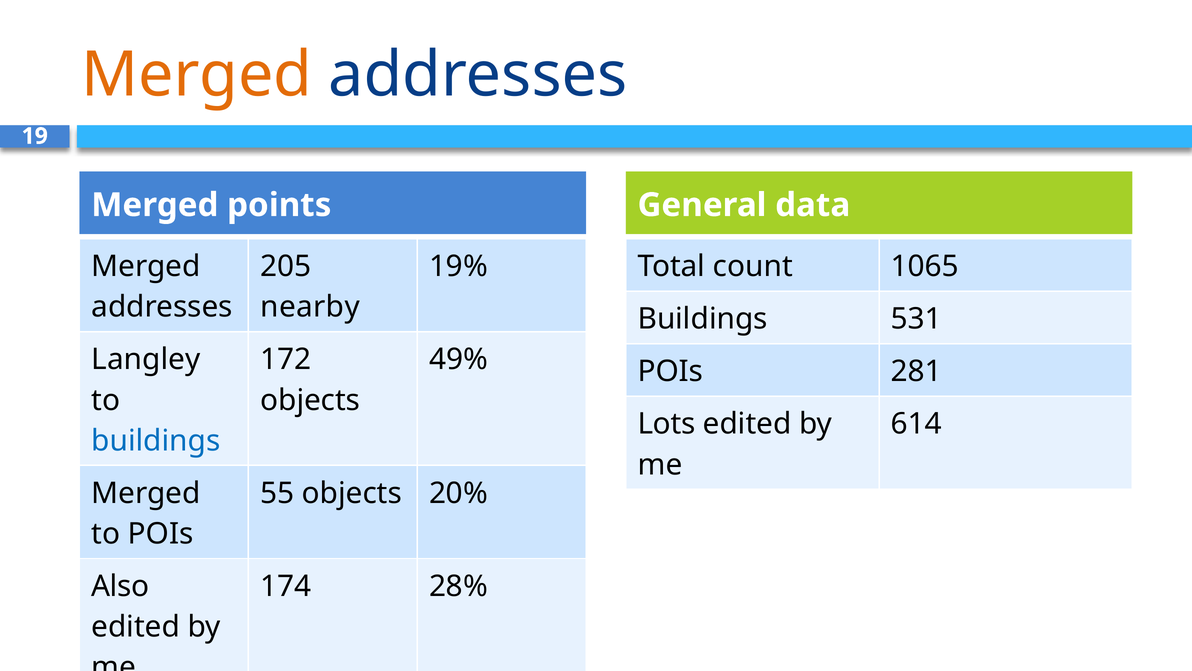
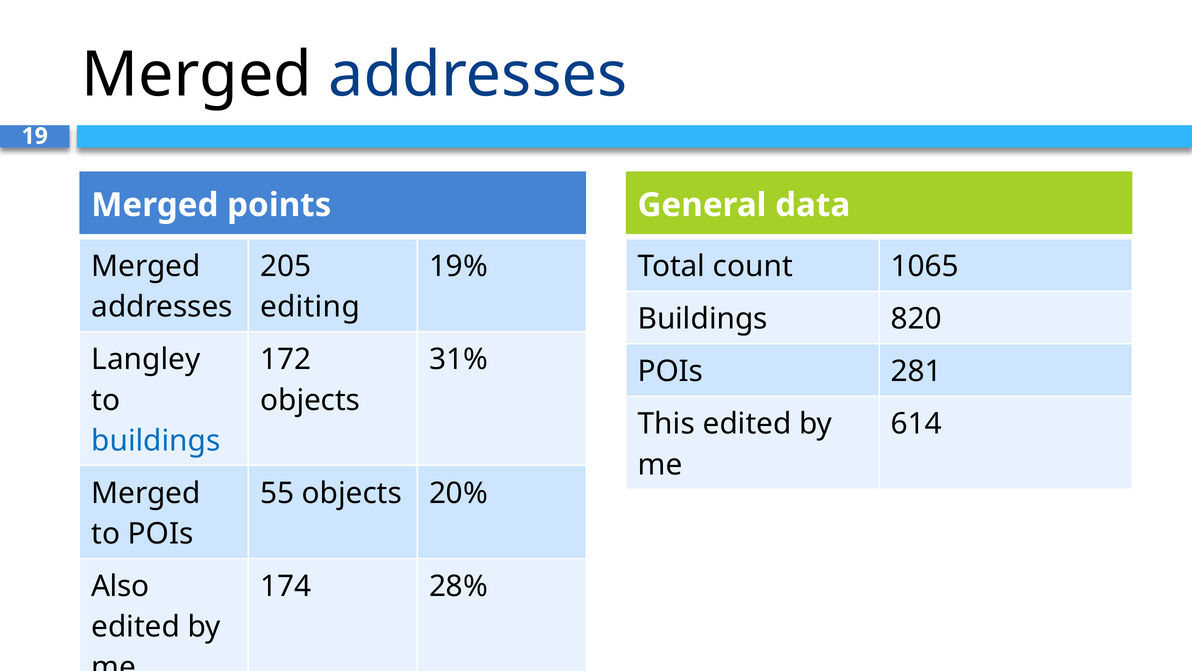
Merged colour: orange -> black (197, 75)
nearby: nearby -> editing (310, 307)
531: 531 -> 820 (917, 319)
49%: 49% -> 31% (458, 359)
Lots: Lots -> This (666, 424)
